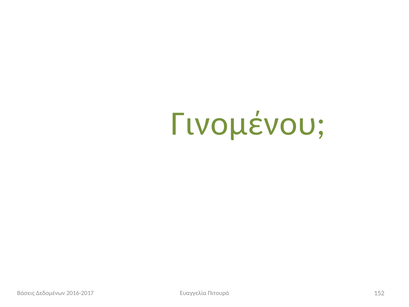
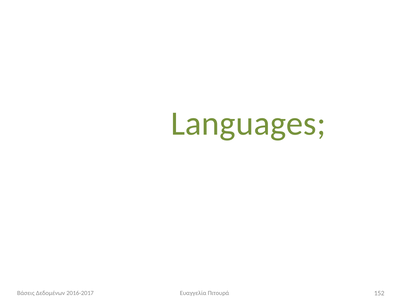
Γινομένου: Γινομένου -> Languages (248, 123)
